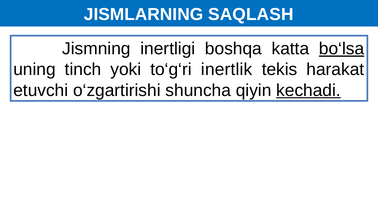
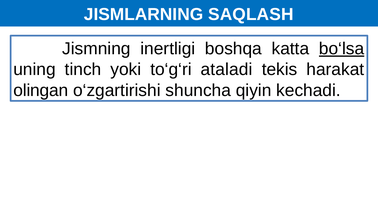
inertlik: inertlik -> ataladi (227, 69)
etuvchi: etuvchi -> olingan (41, 90)
kechadi underline: present -> none (308, 90)
